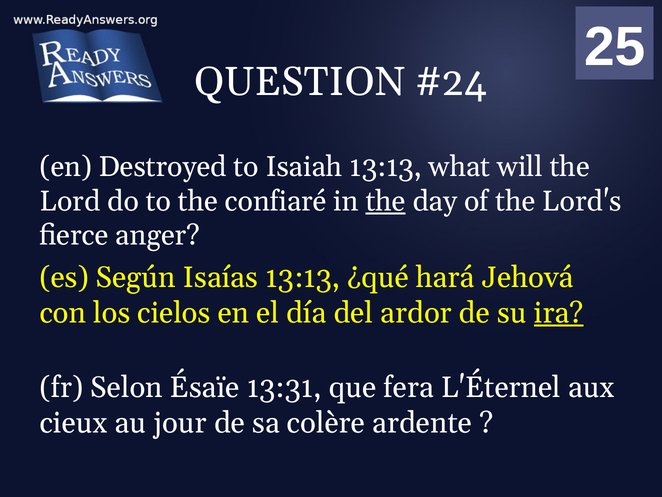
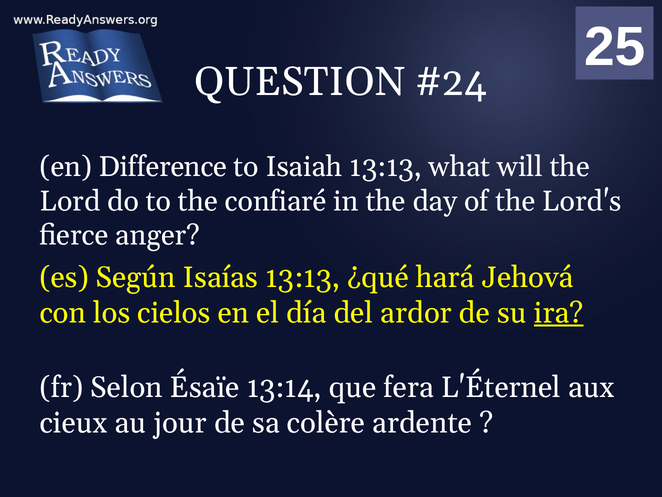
Destroyed: Destroyed -> Difference (163, 167)
the underline: present -> none (386, 201)
13:31: 13:31 -> 13:14 (284, 387)
